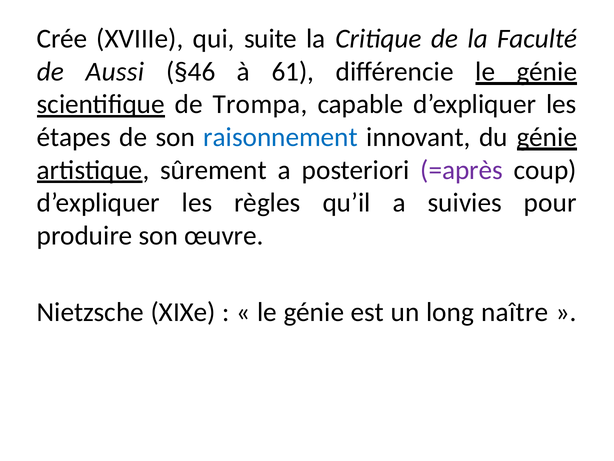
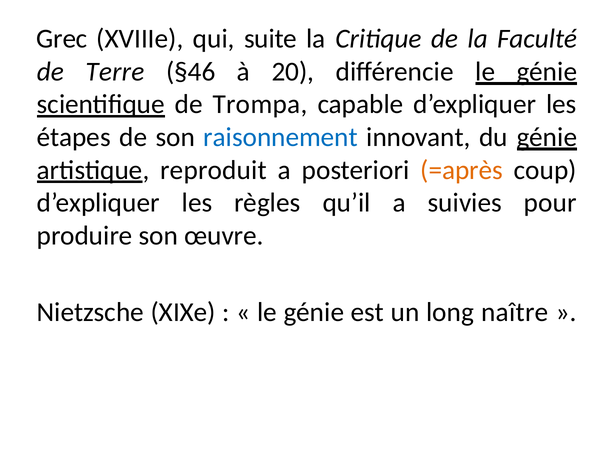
Crée: Crée -> Grec (62, 39)
Aussi: Aussi -> Terre (115, 72)
61: 61 -> 20 (293, 72)
sûrement: sûrement -> reproduit (213, 170)
=après colour: purple -> orange (462, 170)
